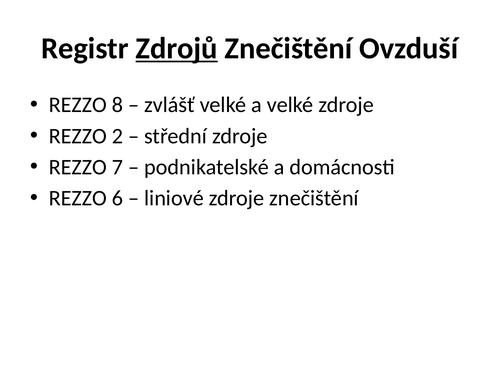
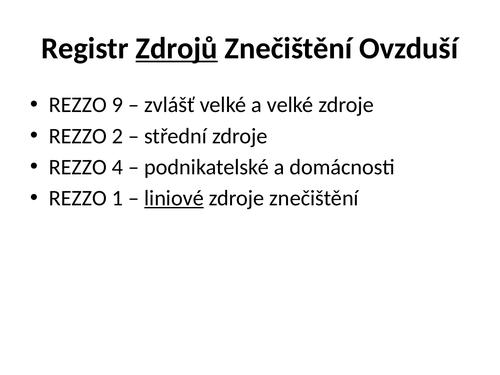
8: 8 -> 9 (117, 105)
7: 7 -> 4 (117, 167)
6: 6 -> 1 (117, 198)
liniové underline: none -> present (174, 198)
